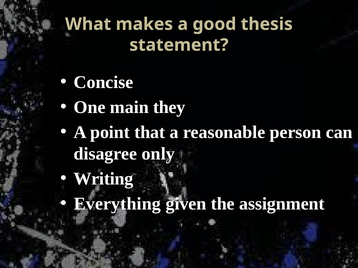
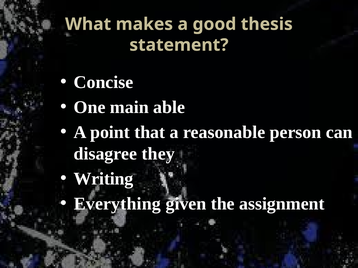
they: they -> able (169, 107)
only: only -> they (158, 154)
